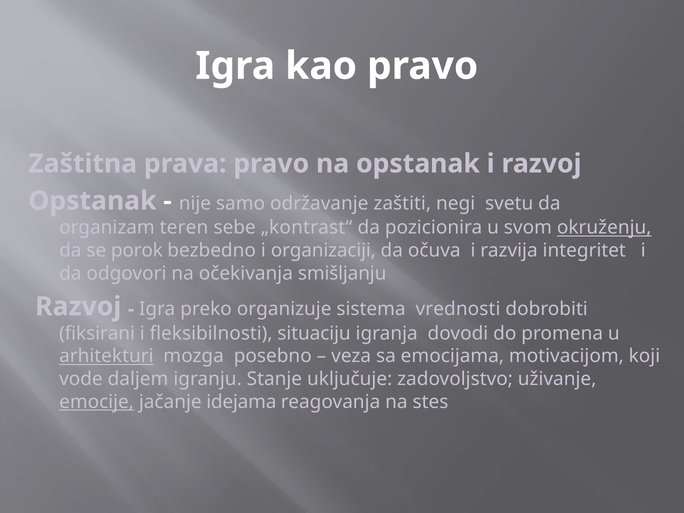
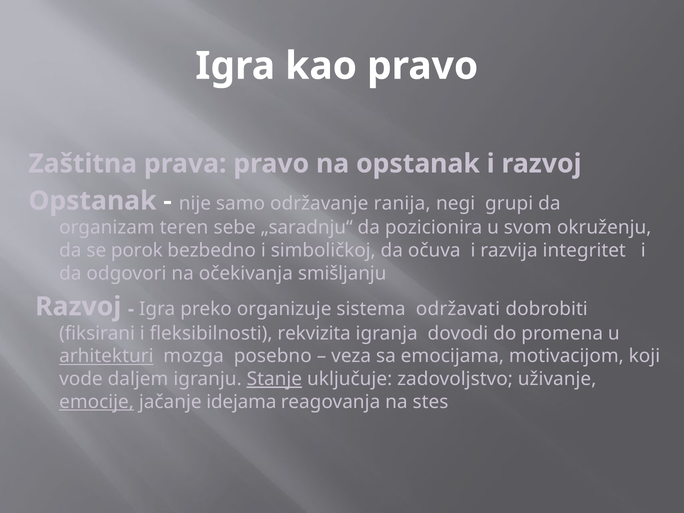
zaštiti: zaštiti -> ranija (402, 203)
svetu: svetu -> grupi (509, 203)
„kontrast“: „kontrast“ -> „saradnju“ (307, 228)
okruženju underline: present -> none (604, 228)
organizaciji: organizaciji -> simboličkoj (323, 251)
vrednosti: vrednosti -> održavati (458, 309)
situaciju: situaciju -> rekvizita (314, 333)
Stanje underline: none -> present (274, 379)
